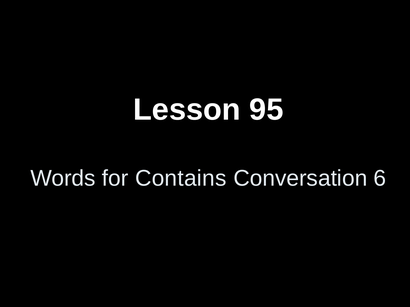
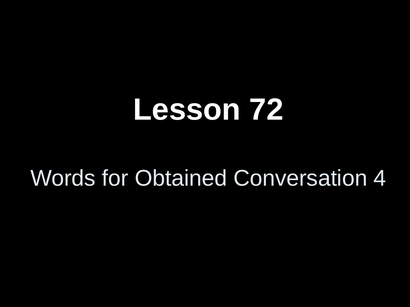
95: 95 -> 72 (266, 110)
Contains: Contains -> Obtained (181, 179)
6: 6 -> 4 (380, 179)
